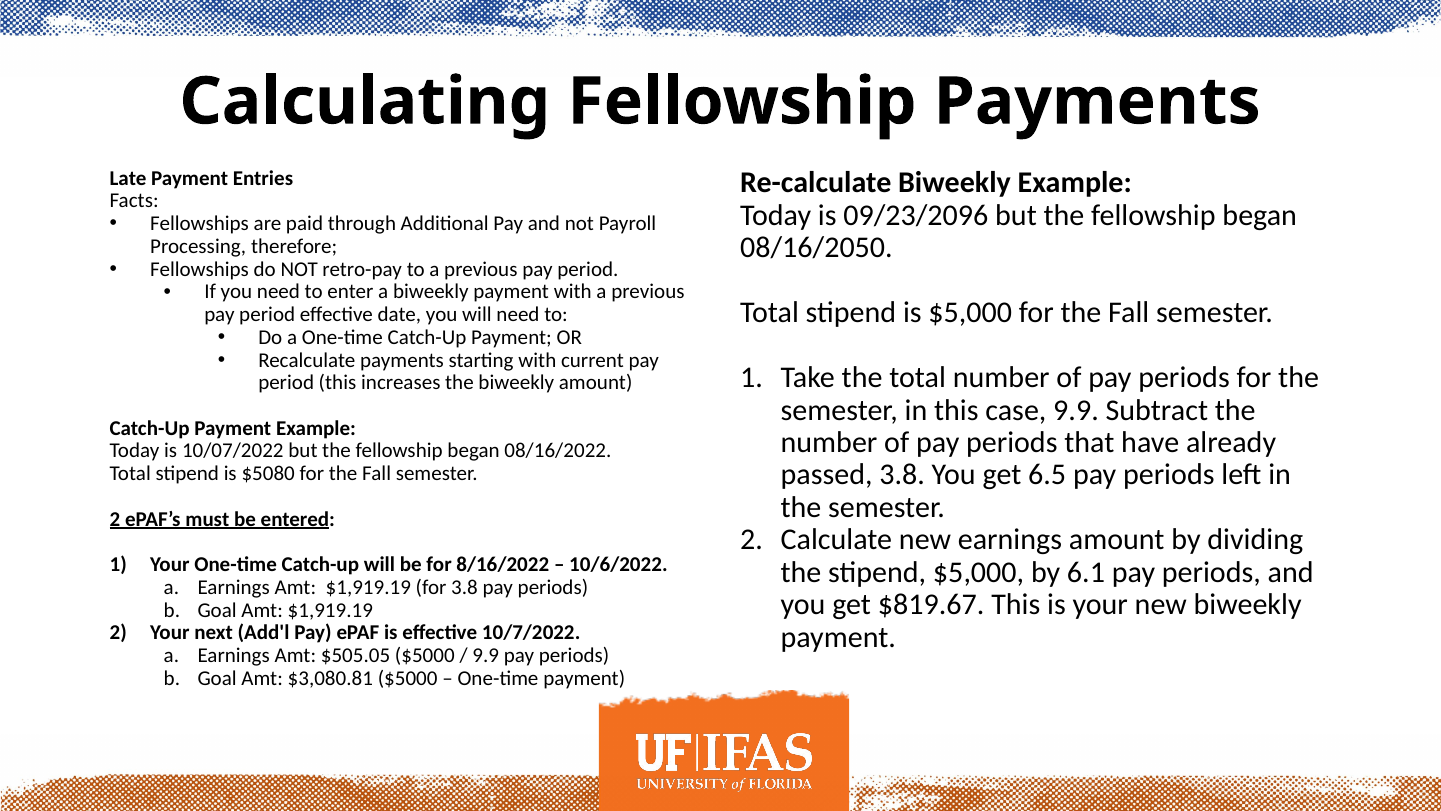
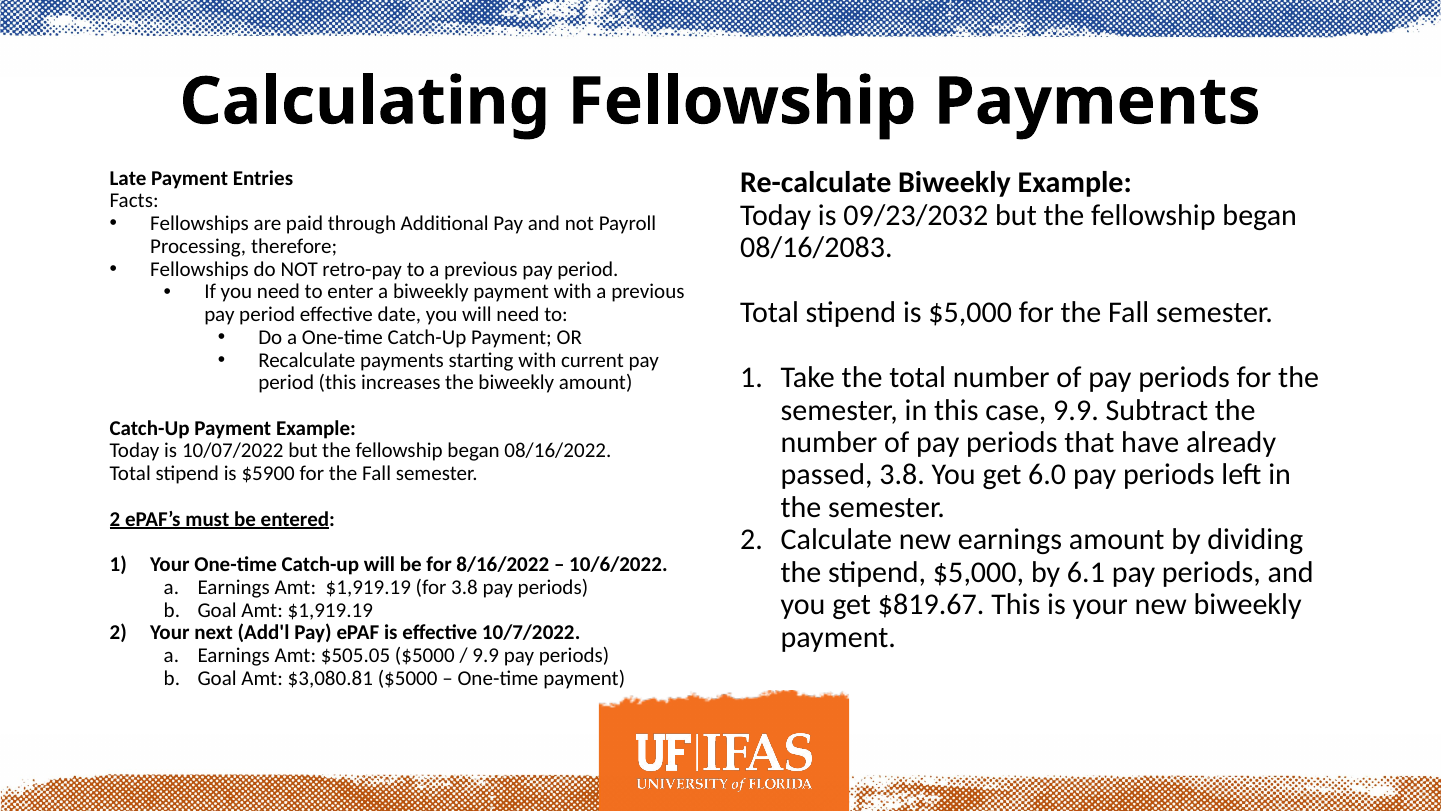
09/23/2096: 09/23/2096 -> 09/23/2032 (916, 215)
08/16/2050: 08/16/2050 -> 08/16/2083 (816, 248)
6.5: 6.5 -> 6.0 (1047, 475)
$5080: $5080 -> $5900 (268, 473)
